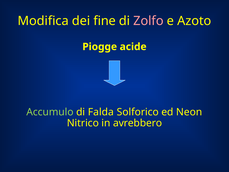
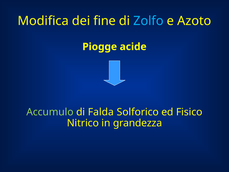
Zolfo colour: pink -> light blue (148, 21)
Neon: Neon -> Fisico (189, 112)
avrebbero: avrebbero -> grandezza (138, 123)
